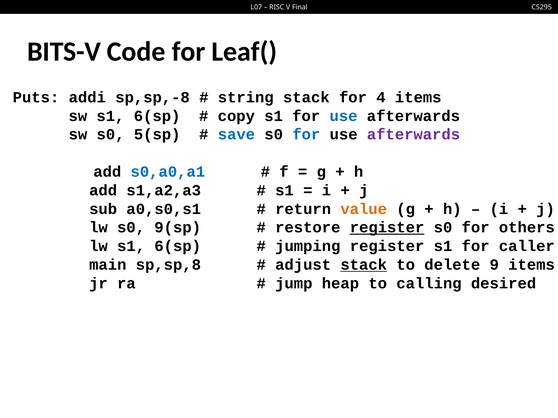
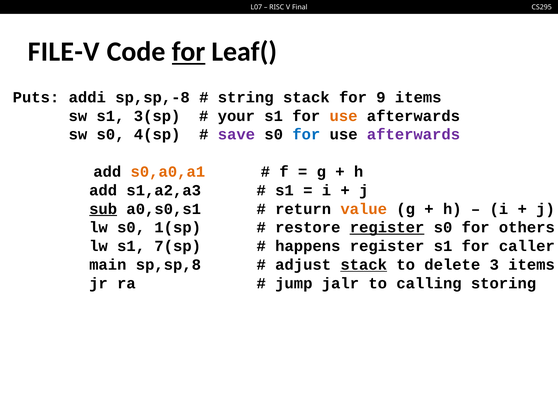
BITS-V: BITS-V -> FILE-V (64, 52)
for underline: none -> present (189, 52)
4: 4 -> 9 (381, 97)
sw s1 6(sp: 6(sp -> 3(sp (157, 116)
copy: copy -> your (236, 116)
use colour: blue -> orange (344, 116)
5(sp: 5(sp -> 4(sp (157, 135)
save colour: blue -> purple (236, 135)
s0,a0,a1 colour: blue -> orange (168, 172)
sub underline: none -> present (103, 209)
9(sp: 9(sp -> 1(sp (178, 228)
lw s1 6(sp: 6(sp -> 7(sp (178, 246)
jumping: jumping -> happens (308, 246)
9: 9 -> 3 (494, 265)
heap: heap -> jalr (340, 284)
desired: desired -> storing (504, 284)
